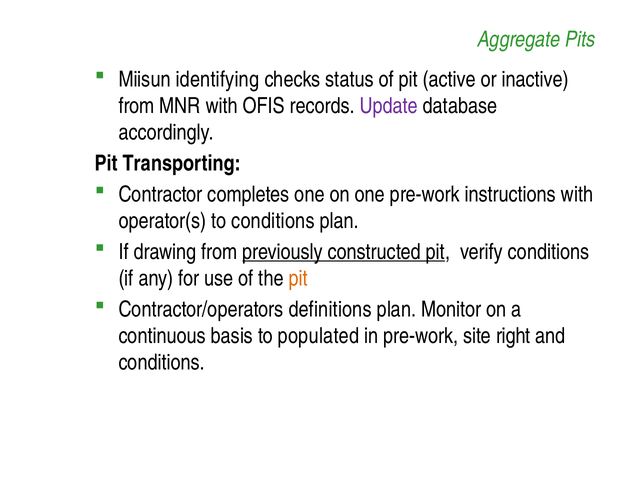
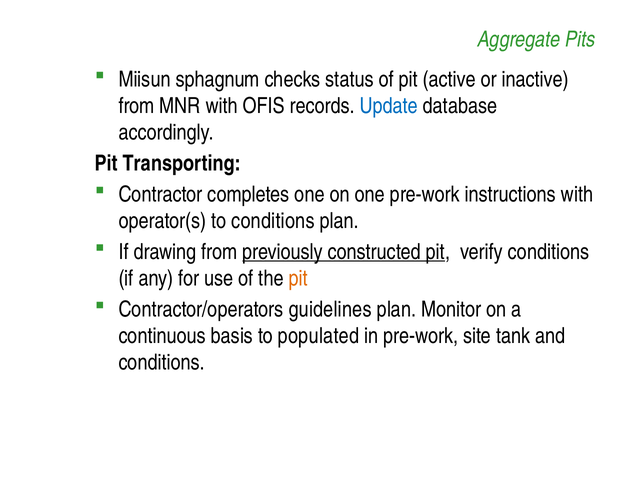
identifying: identifying -> sphagnum (218, 79)
Update colour: purple -> blue (389, 106)
definitions: definitions -> guidelines (330, 309)
right: right -> tank (513, 335)
